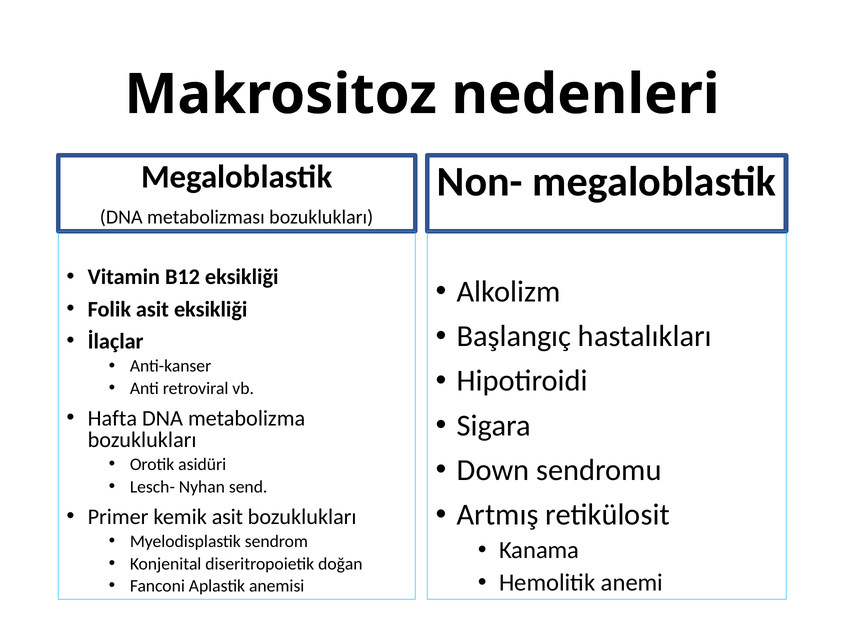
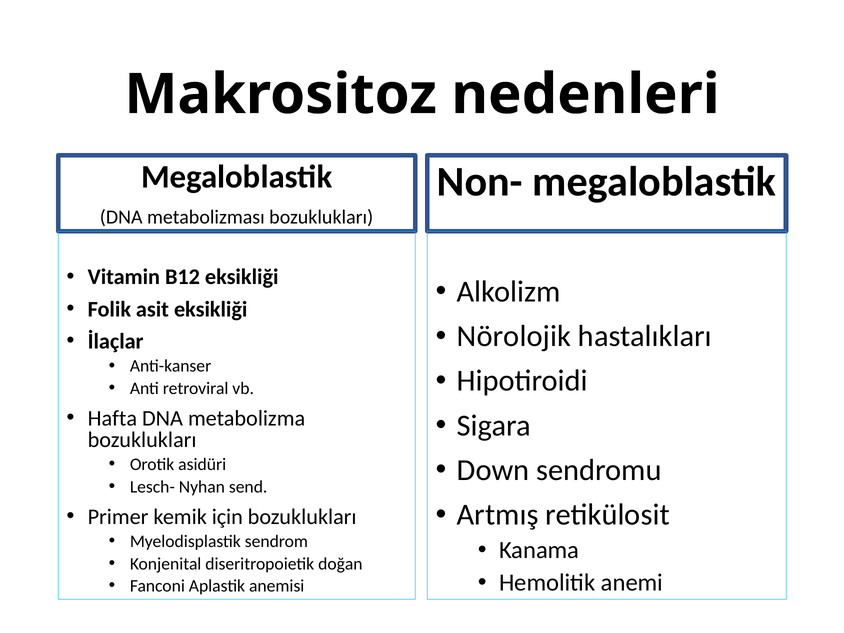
Başlangıç: Başlangıç -> Nörolojik (514, 336)
kemik asit: asit -> için (227, 517)
